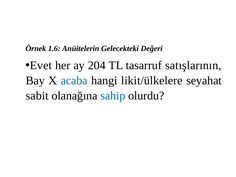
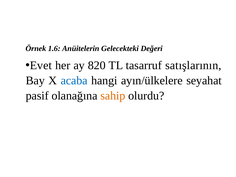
204: 204 -> 820 (97, 65)
likit/ülkelere: likit/ülkelere -> ayın/ülkelere (152, 81)
sabit: sabit -> pasif (37, 96)
sahip colour: blue -> orange (113, 96)
